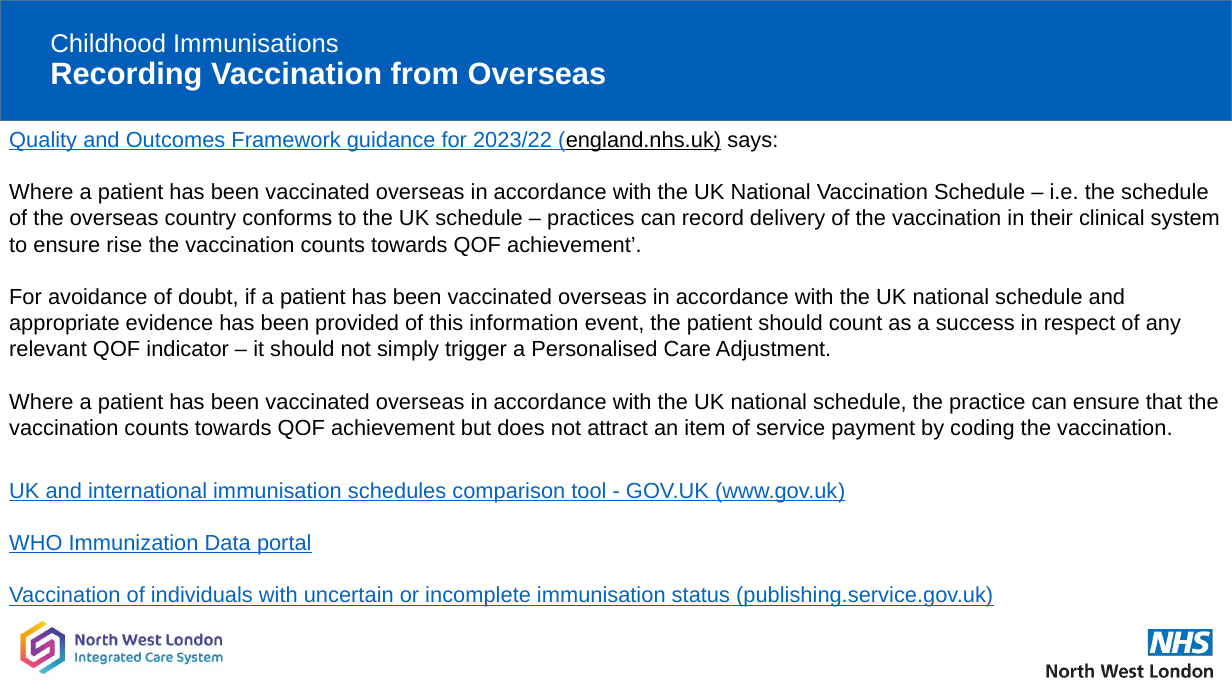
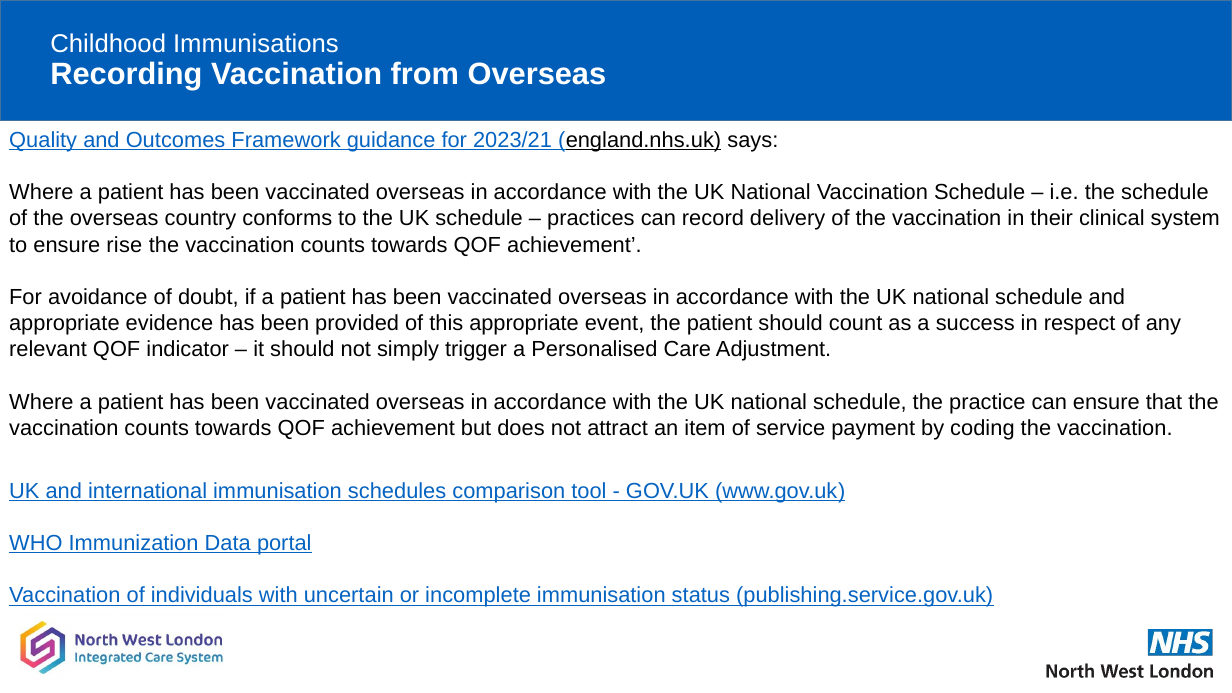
2023/22: 2023/22 -> 2023/21 (513, 140)
this information: information -> appropriate (524, 324)
